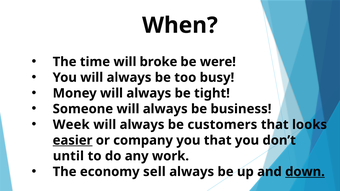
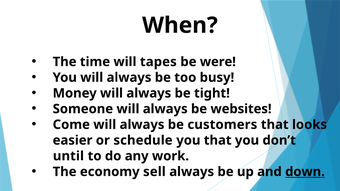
broke: broke -> tapes (158, 62)
business: business -> websites (241, 109)
Week: Week -> Come (71, 125)
easier underline: present -> none (73, 140)
company: company -> schedule (143, 140)
